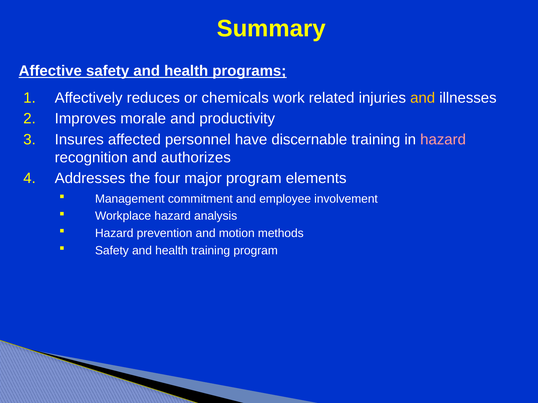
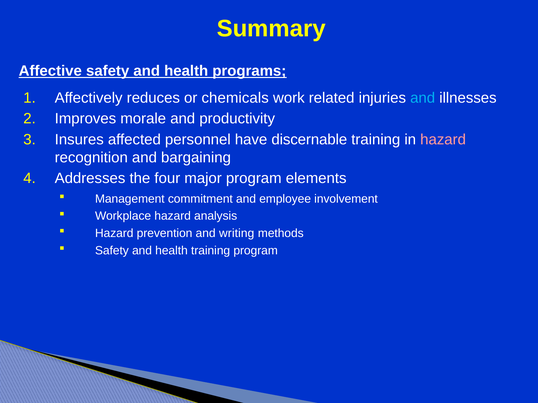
and colour: yellow -> light blue (423, 98)
authorizes: authorizes -> bargaining (196, 158)
motion: motion -> writing (237, 234)
